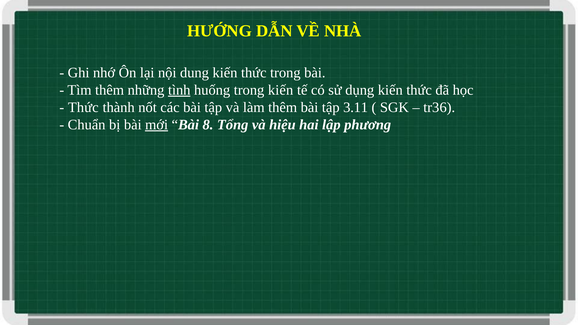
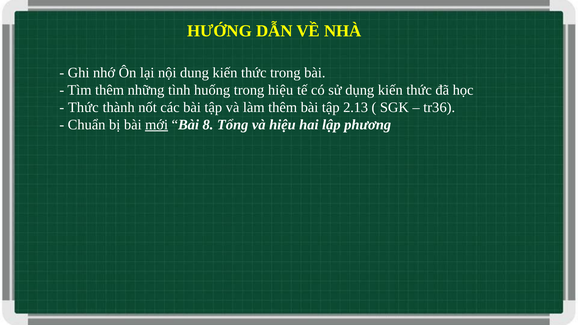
tình underline: present -> none (179, 90)
trong kiến: kiến -> hiệu (281, 90)
3.11: 3.11 -> 2.13 (356, 107)
